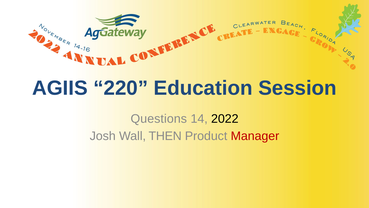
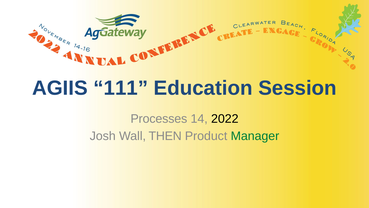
220: 220 -> 111 (121, 88)
Questions: Questions -> Processes (159, 118)
Manager colour: red -> green (255, 136)
